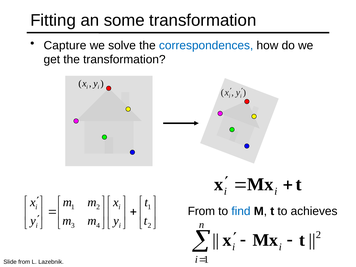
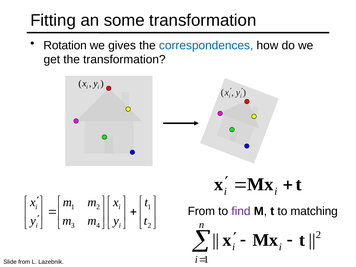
Capture: Capture -> Rotation (65, 45)
solve: solve -> gives (122, 45)
find colour: blue -> purple (241, 211)
achieves: achieves -> matching (314, 211)
